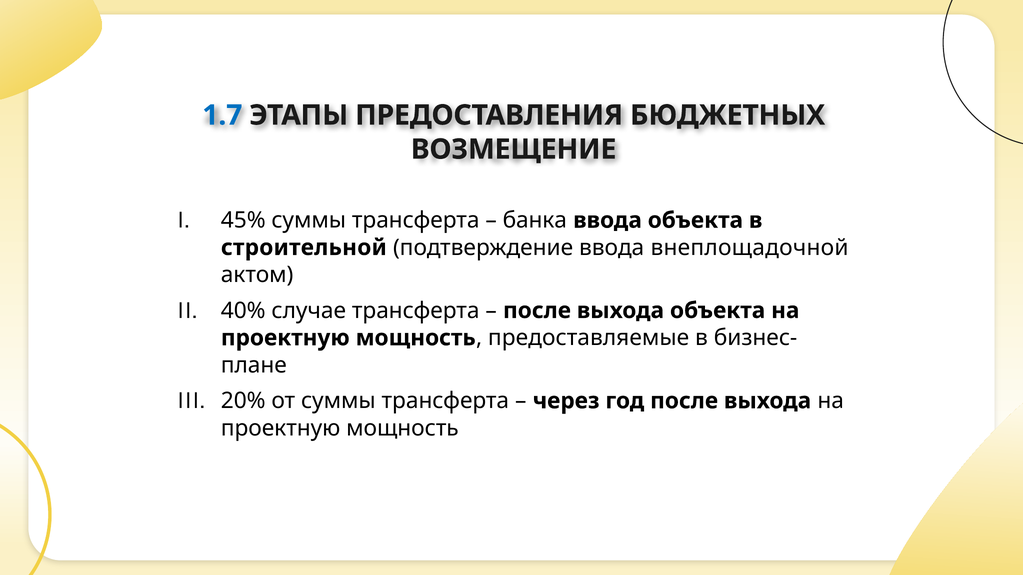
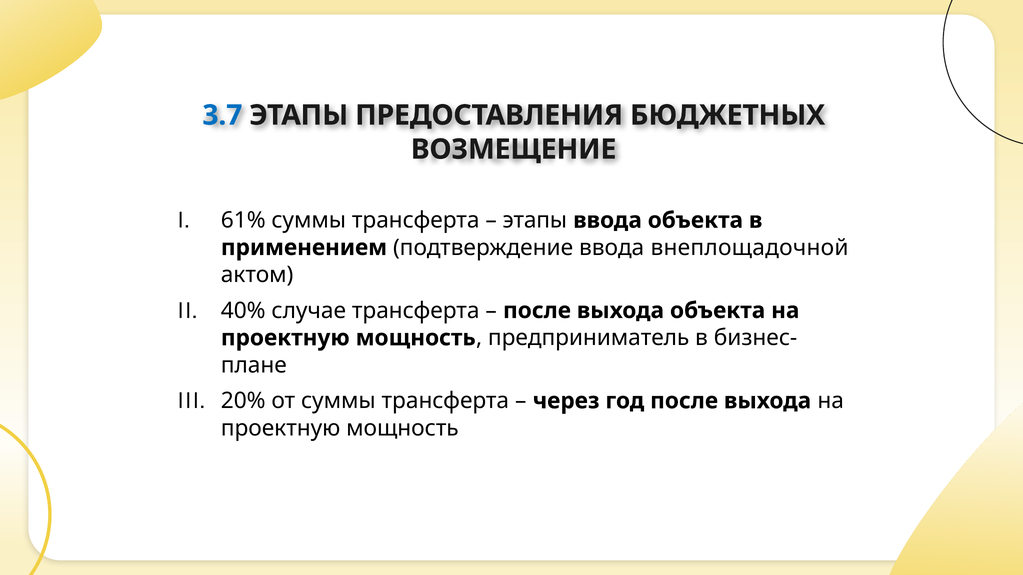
1.7: 1.7 -> 3.7 (222, 115)
45%: 45% -> 61% (243, 220)
банка: банка -> этапы (535, 220)
строительной: строительной -> применением (304, 248)
предоставляемые: предоставляемые -> предприниматель (589, 338)
